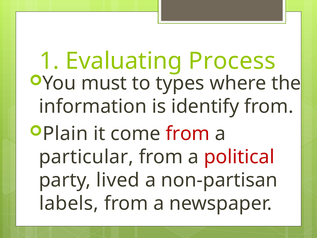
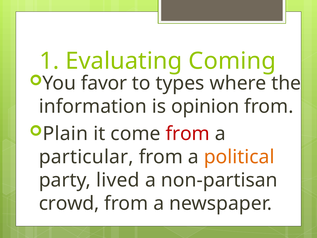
Process: Process -> Coming (232, 61)
must: must -> favor (104, 83)
identify: identify -> opinion (205, 106)
political colour: red -> orange (239, 157)
labels: labels -> crowd (69, 203)
